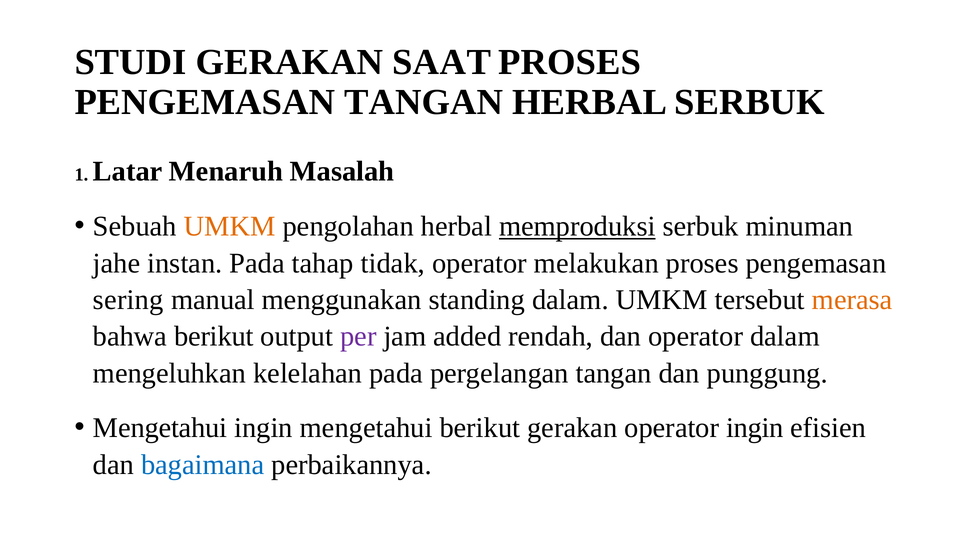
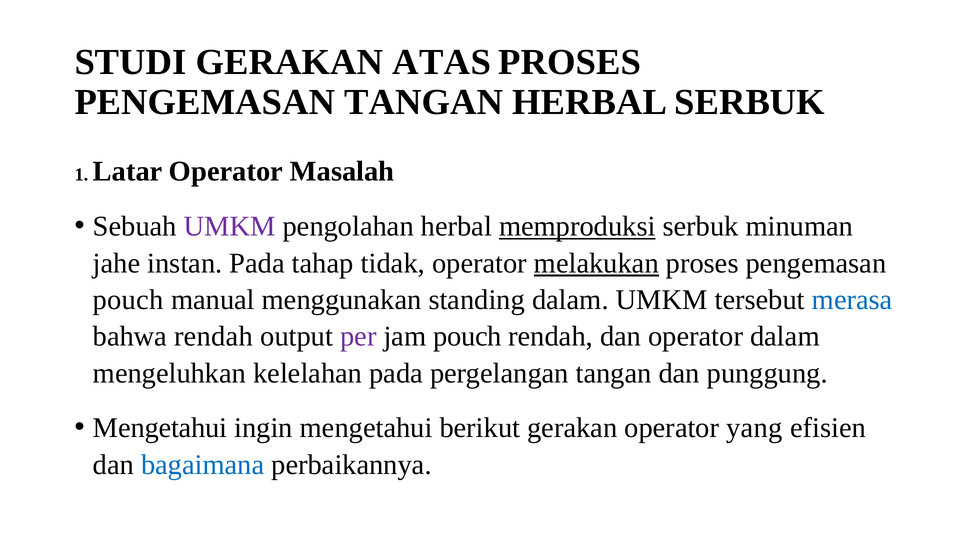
SAAT: SAAT -> ATAS (442, 62)
Latar Menaruh: Menaruh -> Operator (226, 172)
UMKM colour: orange -> purple (230, 227)
melakukan underline: none -> present (596, 263)
sering: sering -> pouch (128, 300)
merasa colour: orange -> blue (852, 300)
bahwa berikut: berikut -> rendah (214, 337)
jam added: added -> pouch (467, 337)
operator ingin: ingin -> yang (755, 428)
